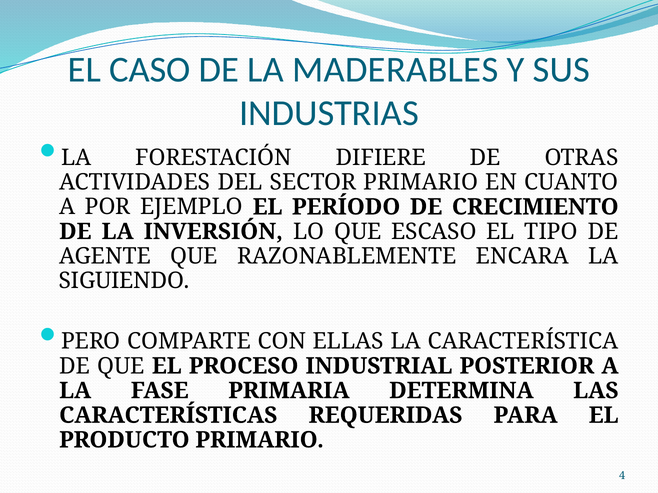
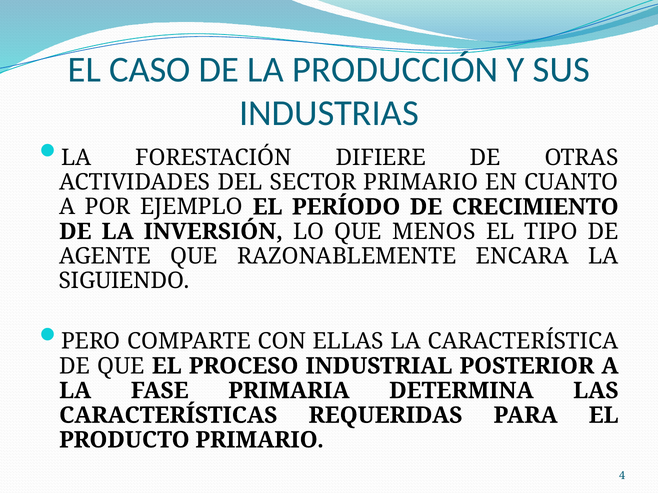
MADERABLES: MADERABLES -> PRODUCCIÓN (395, 70)
ESCASO: ESCASO -> MENOS (434, 232)
